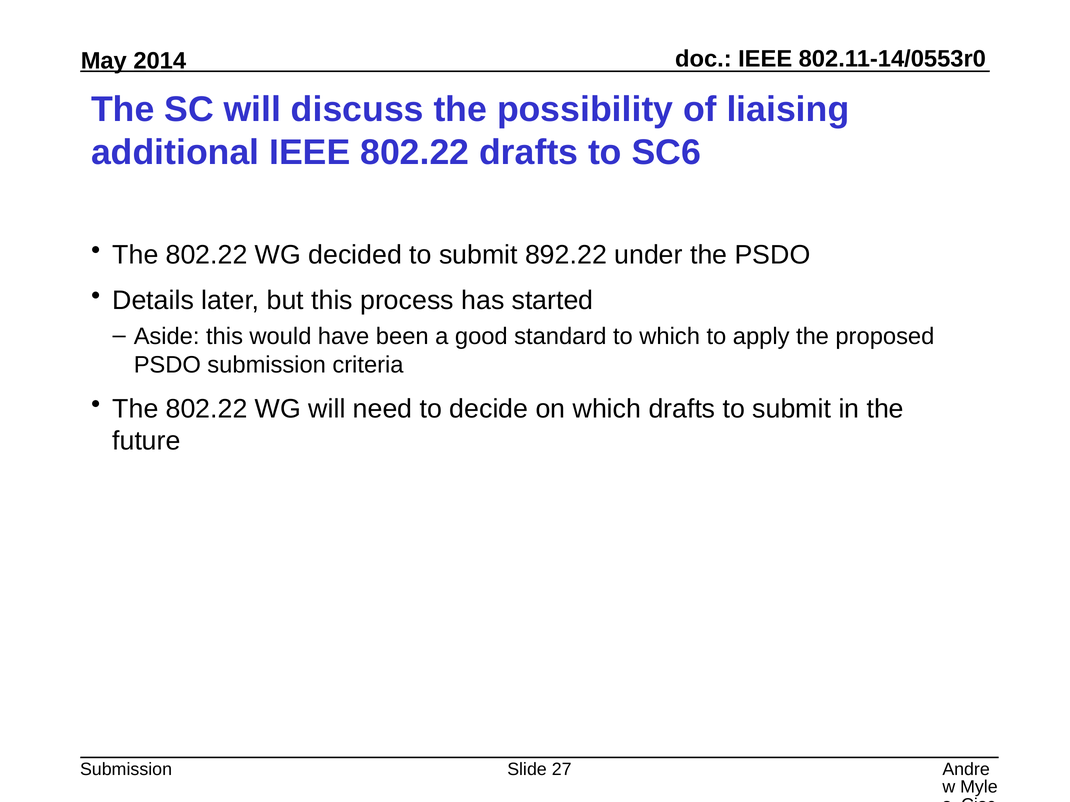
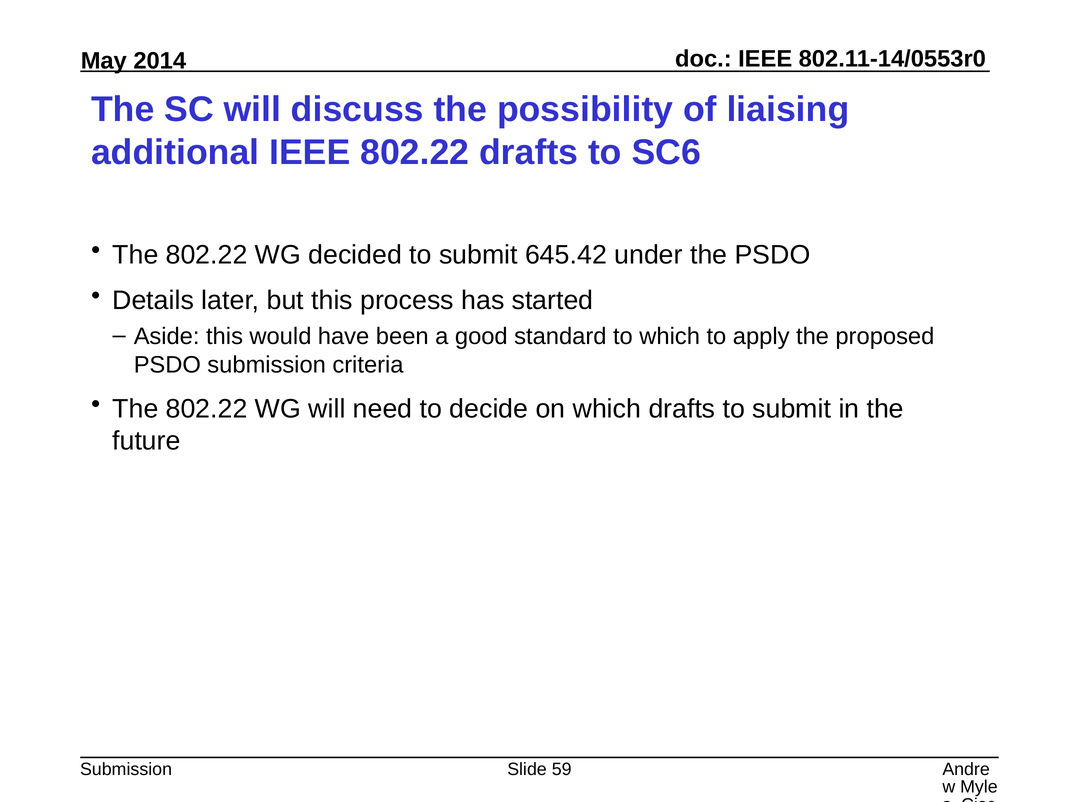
892.22: 892.22 -> 645.42 (566, 255)
27: 27 -> 59 (562, 770)
